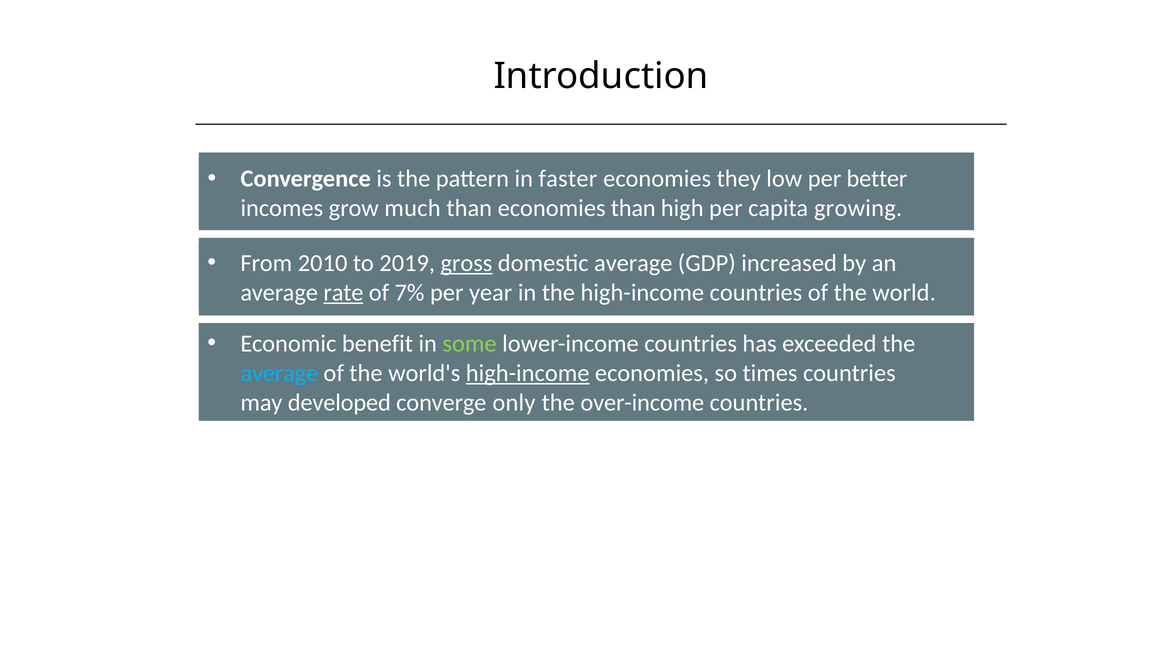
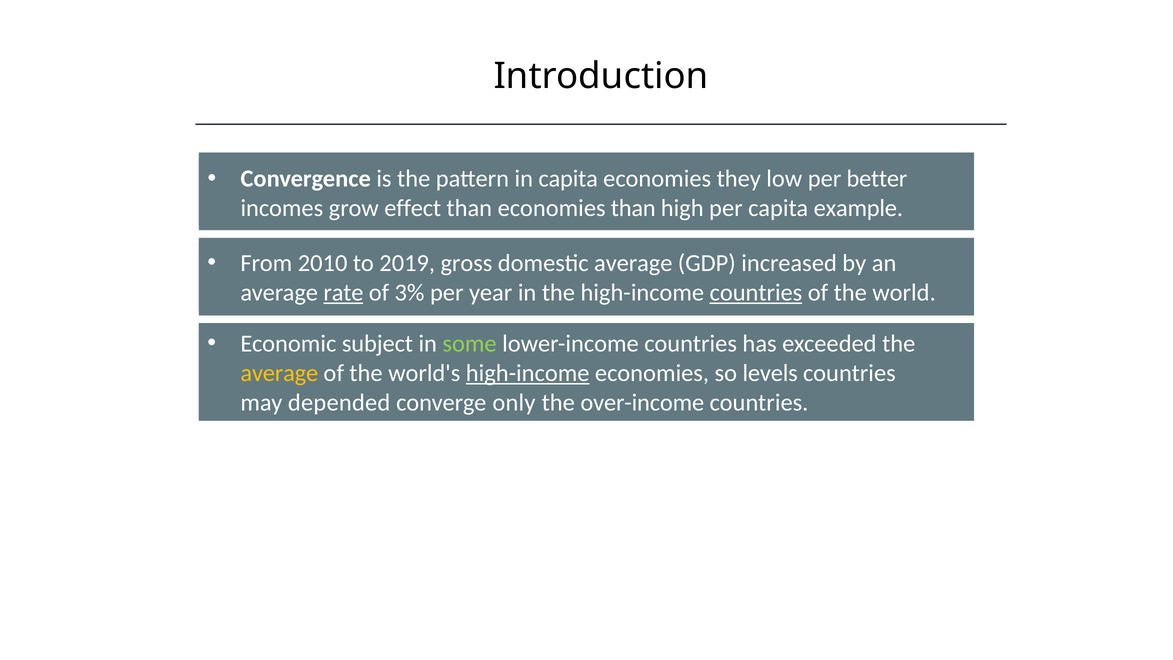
in faster: faster -> capita (568, 179)
much: much -> effect (413, 208)
growing: growing -> example (858, 208)
gross underline: present -> none (466, 263)
7%: 7% -> 3% (409, 293)
countries underline: none -> present (756, 293)
benefit: benefit -> subject (377, 344)
average colour: light blue -> yellow (279, 373)
times: times -> levels (770, 373)
developed: developed -> depended (339, 402)
